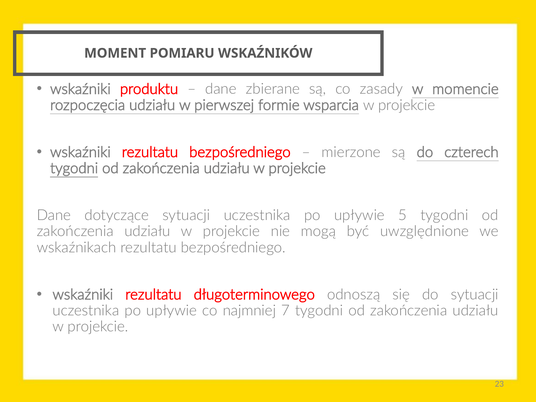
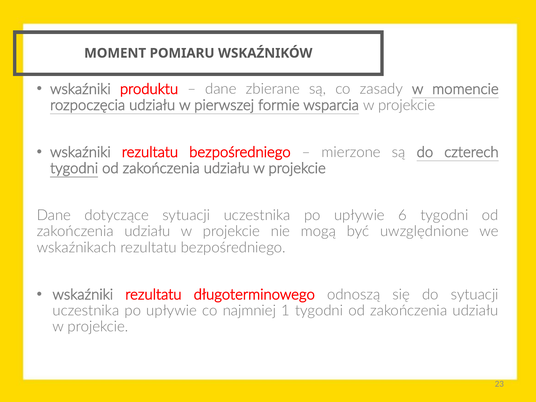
5: 5 -> 6 (403, 215)
7: 7 -> 1 (286, 311)
